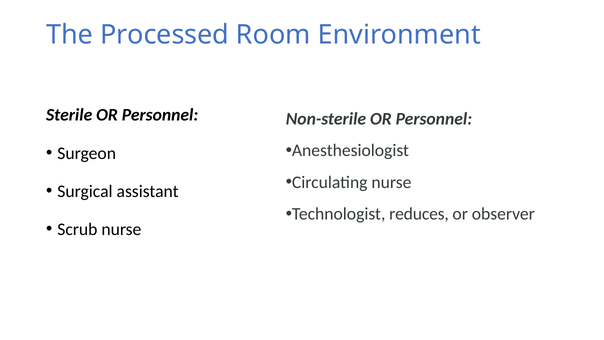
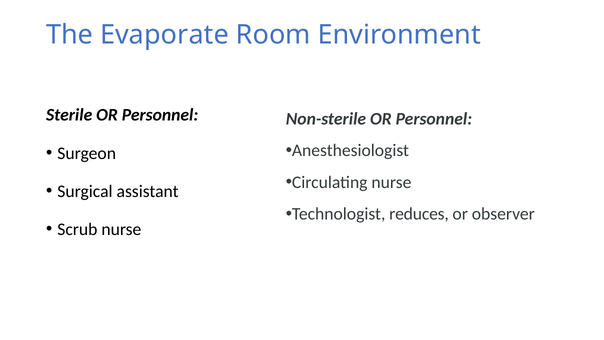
Processed: Processed -> Evaporate (164, 35)
